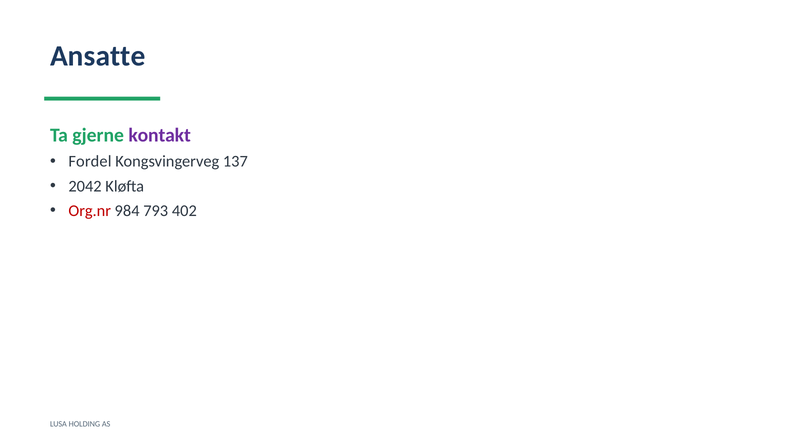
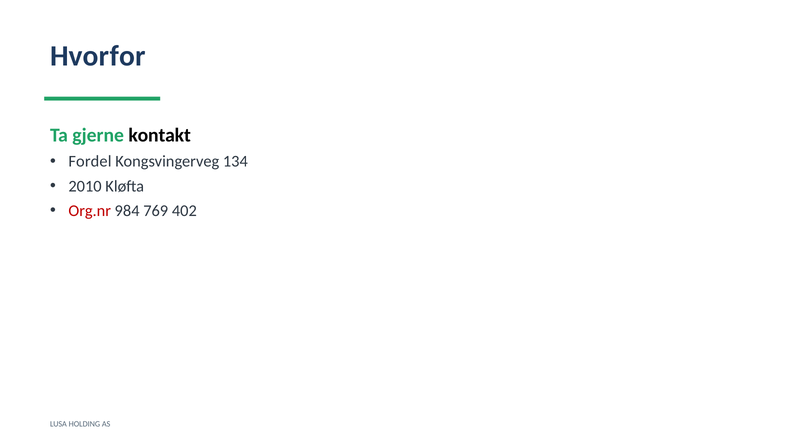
Ansatte: Ansatte -> Hvorfor (98, 56)
kontakt colour: purple -> black (160, 135)
137: 137 -> 134 (235, 162)
2042: 2042 -> 2010 (85, 186)
793: 793 -> 769 (156, 211)
